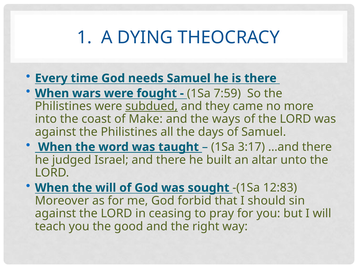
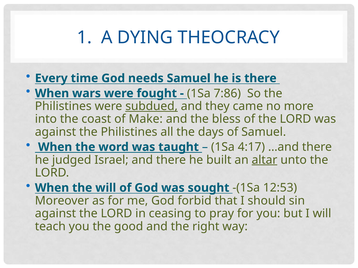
7:59: 7:59 -> 7:86 (227, 94)
ways: ways -> bless (226, 119)
3:17: 3:17 -> 4:17 (251, 147)
altar underline: none -> present (265, 160)
12:83: 12:83 -> 12:53 (280, 188)
